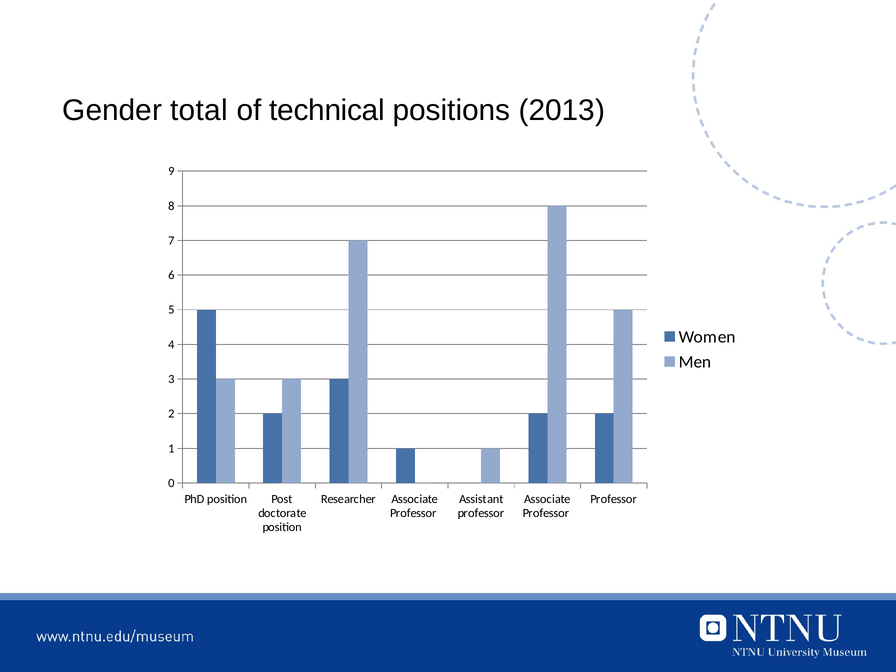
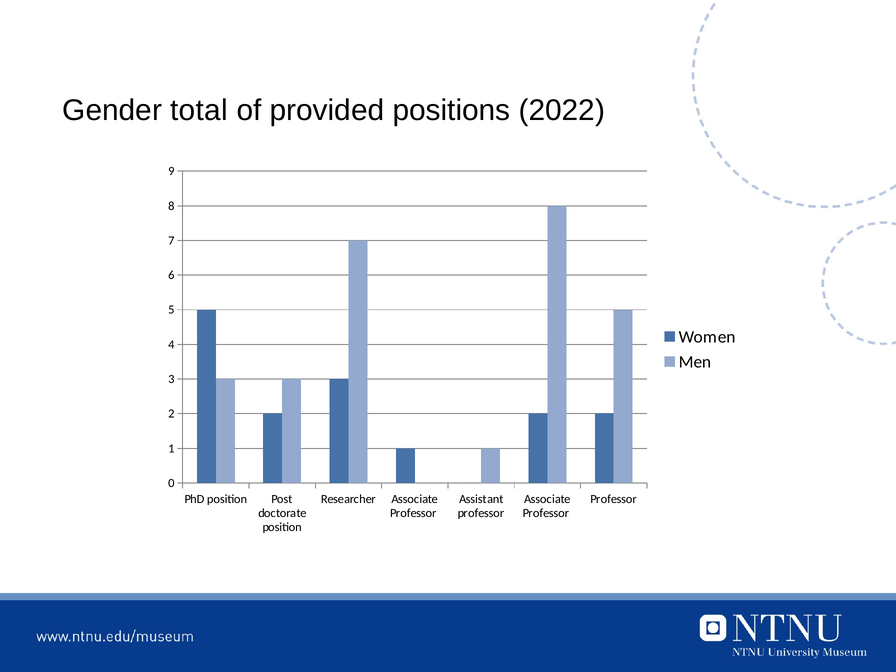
technical: technical -> provided (327, 110)
2013: 2013 -> 2022 (562, 110)
